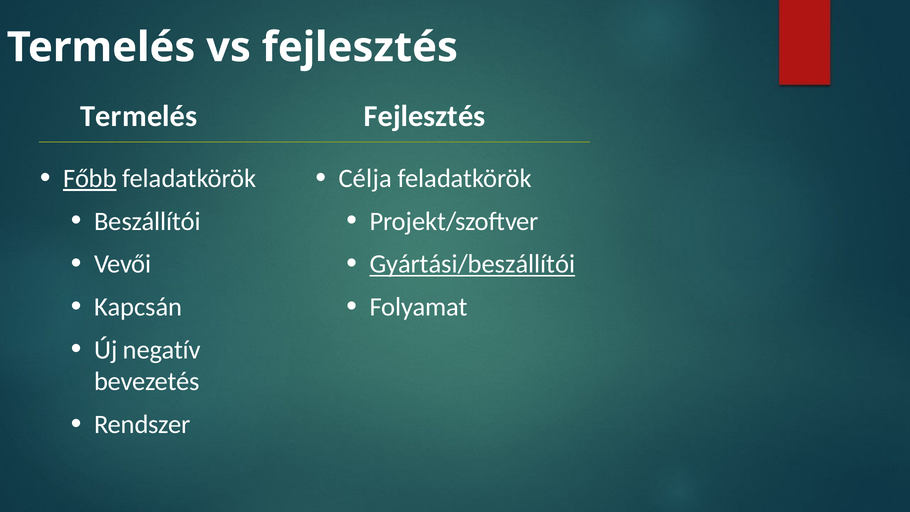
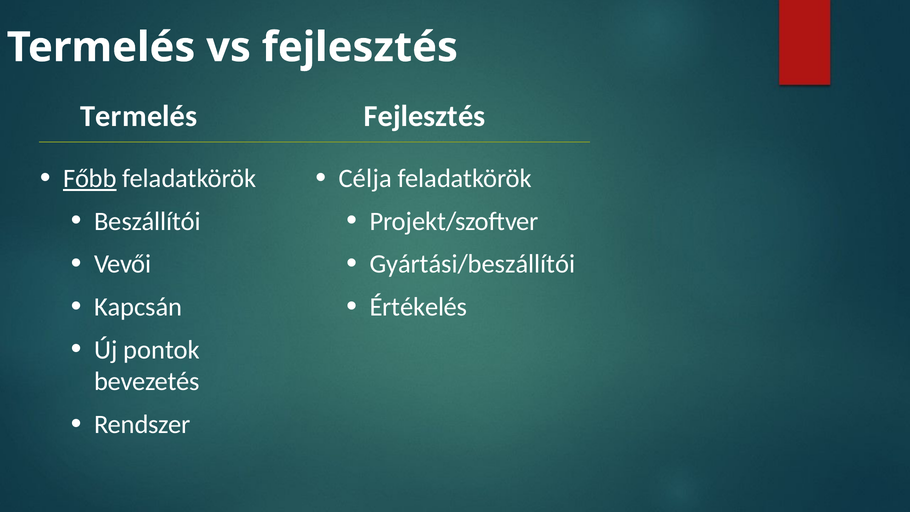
Gyártási/beszállítói underline: present -> none (472, 264)
Folyamat: Folyamat -> Értékelés (418, 307)
negatív: negatív -> pontok (162, 350)
